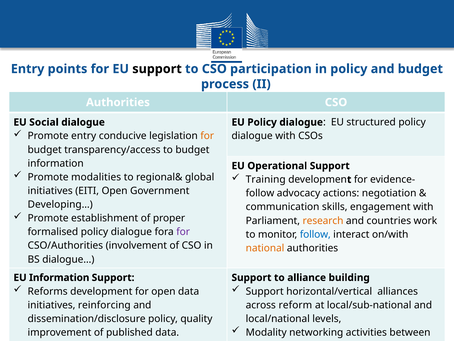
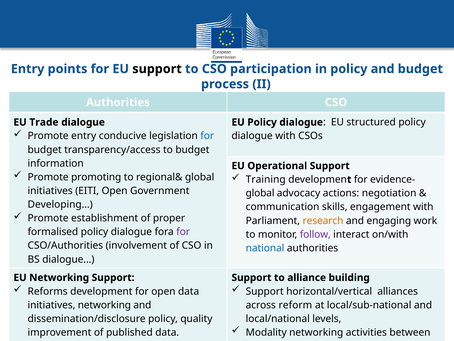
Social: Social -> Trade (44, 122)
for colour: orange -> blue (207, 136)
modalities: modalities -> promoting (96, 177)
follow: follow -> global (260, 193)
countries: countries -> engaging (389, 220)
follow colour: blue -> purple (315, 234)
national colour: orange -> blue (265, 248)
EU Information: Information -> Networking (59, 277)
initiatives reinforcing: reinforcing -> networking (104, 305)
